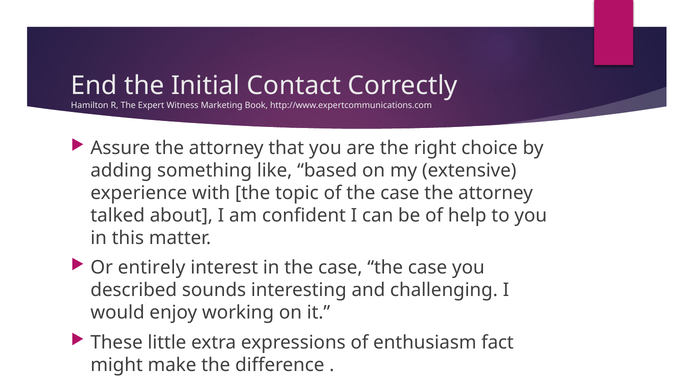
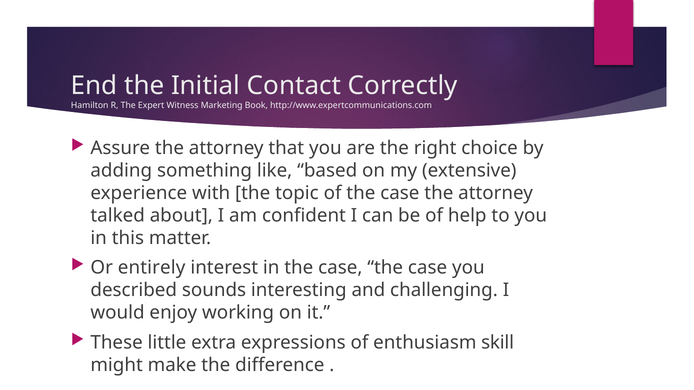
fact: fact -> skill (498, 343)
